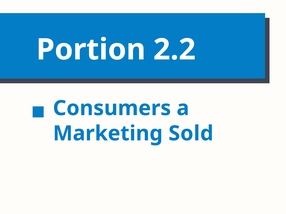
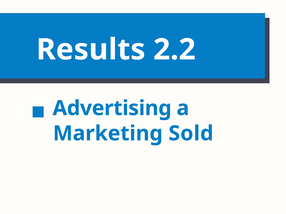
Portion: Portion -> Results (91, 50)
Consumers: Consumers -> Advertising (112, 108)
